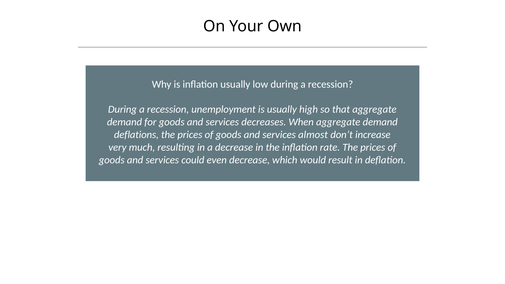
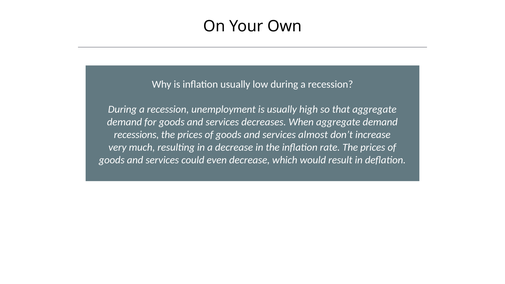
deflations: deflations -> recessions (136, 135)
